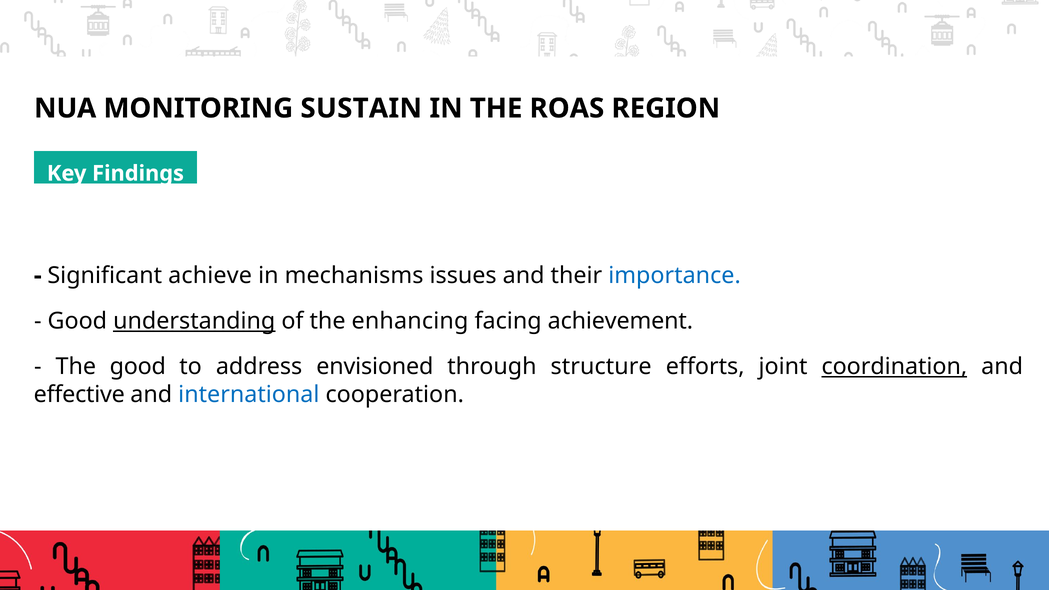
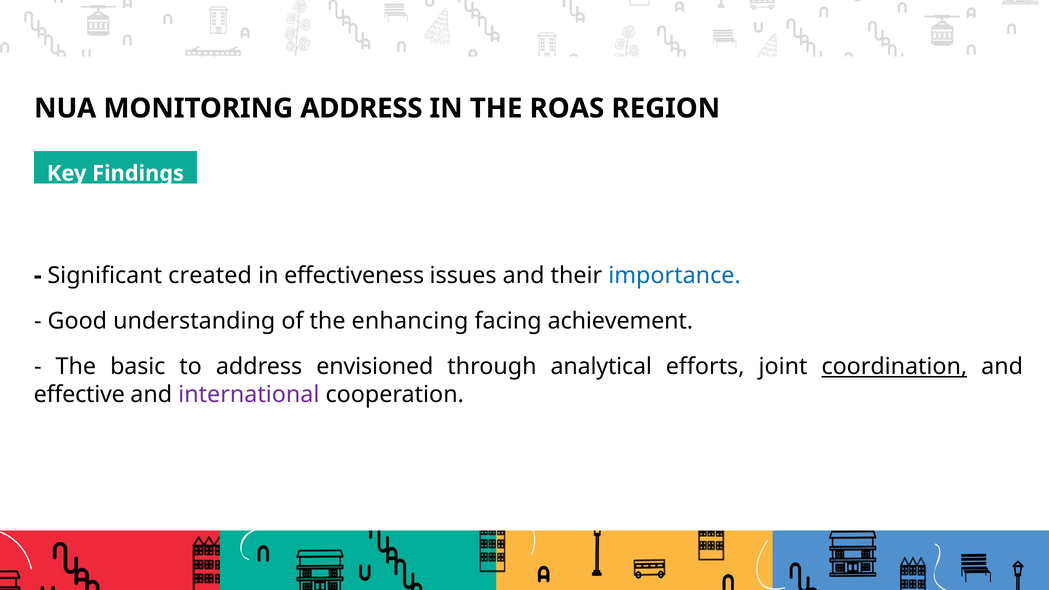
MONITORING SUSTAIN: SUSTAIN -> ADDRESS (361, 108)
achieve: achieve -> created (210, 276)
mechanisms: mechanisms -> effectiveness (354, 276)
understanding underline: present -> none (194, 321)
The good: good -> basic (138, 367)
structure: structure -> analytical (601, 367)
international colour: blue -> purple (249, 395)
